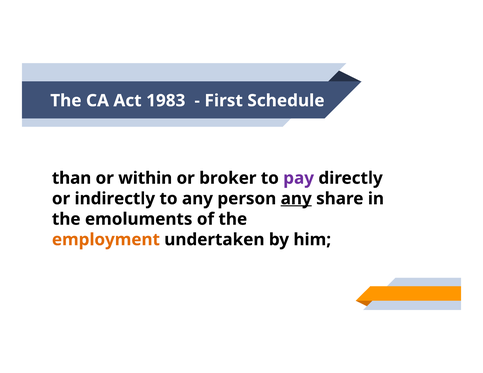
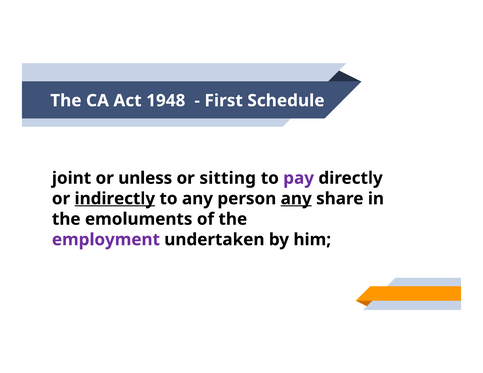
1983: 1983 -> 1948 (166, 101)
than: than -> joint (72, 178)
within: within -> unless (145, 178)
broker: broker -> sitting (228, 178)
indirectly underline: none -> present (115, 199)
employment colour: orange -> purple (106, 240)
